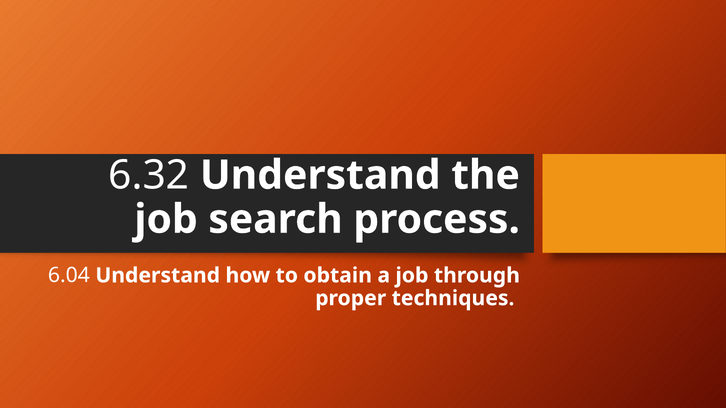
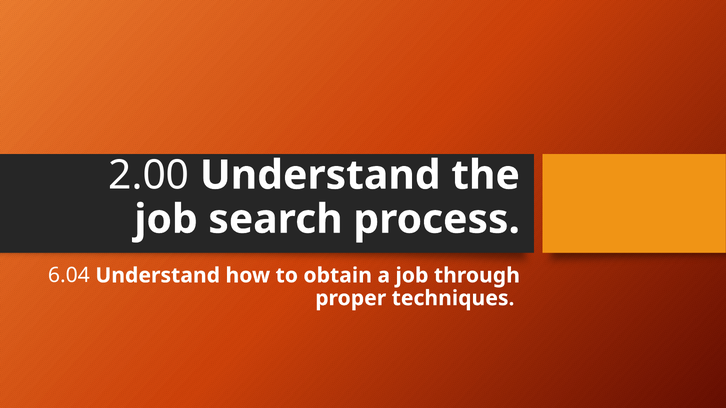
6.32: 6.32 -> 2.00 (149, 175)
